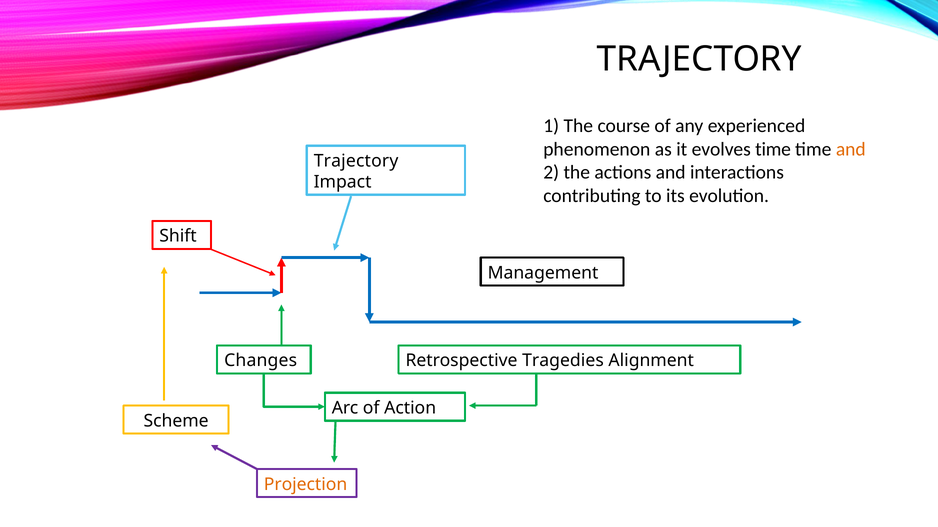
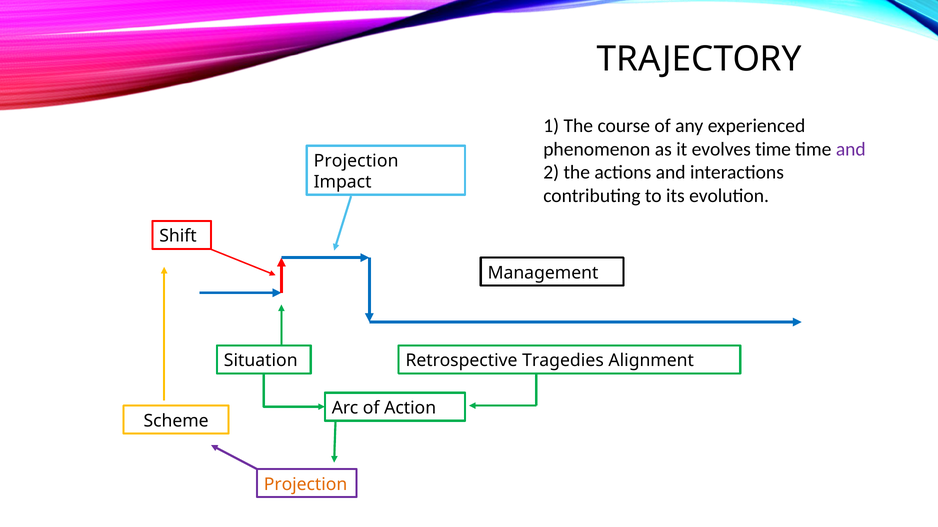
and colour: orange -> purple (851, 149)
Trajectory: Trajectory -> Projection (356, 161)
Changes: Changes -> Situation (261, 361)
